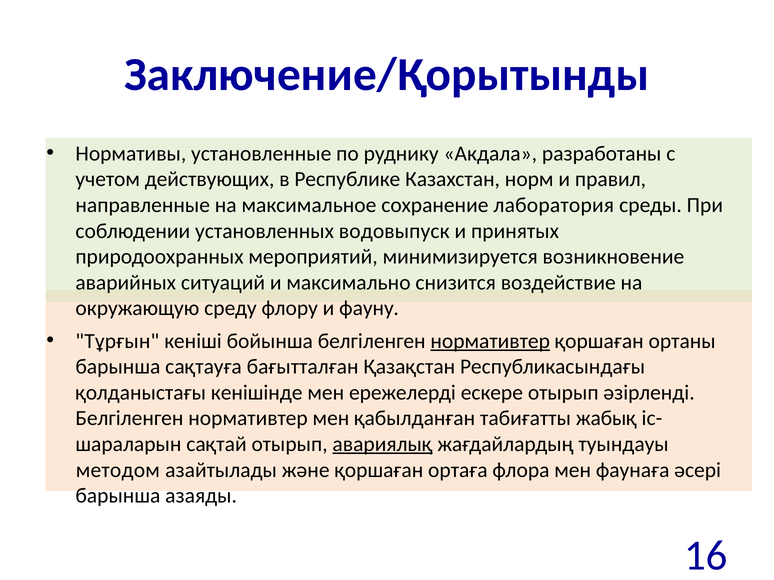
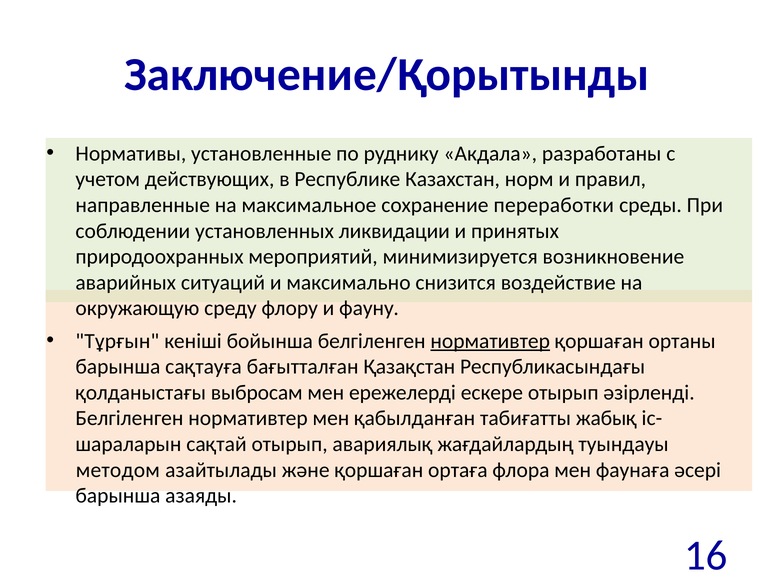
лаборатория: лаборатория -> переработки (554, 205)
водовыпуск: водовыпуск -> ликвидации (394, 231)
кенішінде: кенішінде -> выбросам (257, 393)
авариялық underline: present -> none (383, 445)
